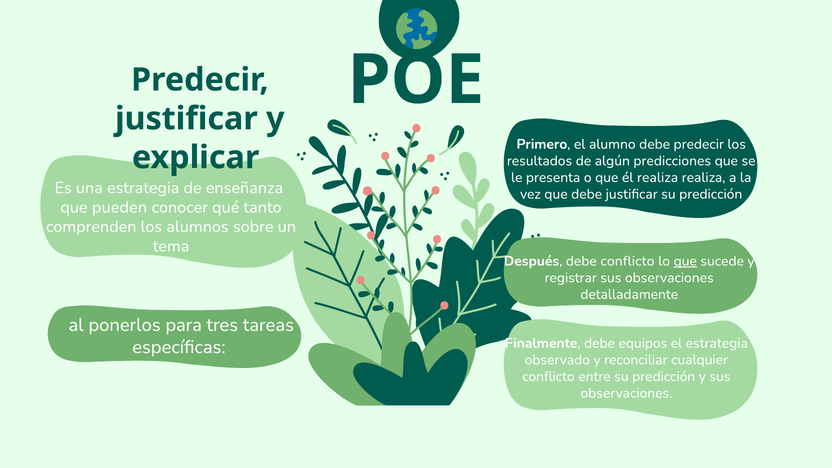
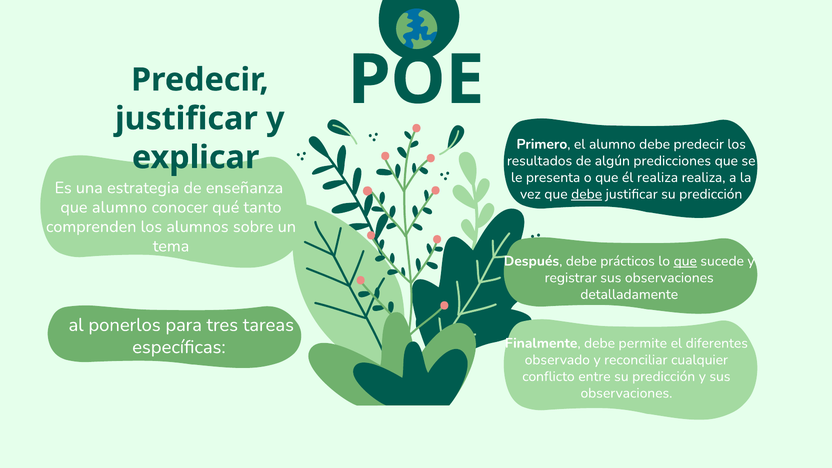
debe underline: none -> present (587, 194)
que pueden: pueden -> alumno (120, 207)
debe conflicto: conflicto -> prácticos (628, 261)
equipos: equipos -> permite (643, 343)
el estrategia: estrategia -> diferentes (717, 343)
